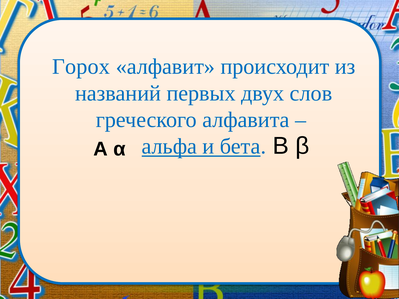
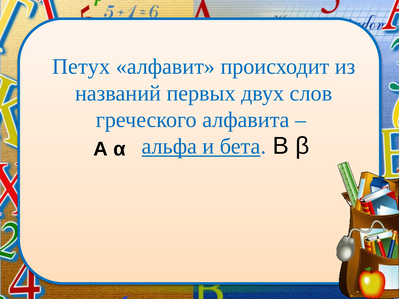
Горох: Горох -> Петух (81, 67)
